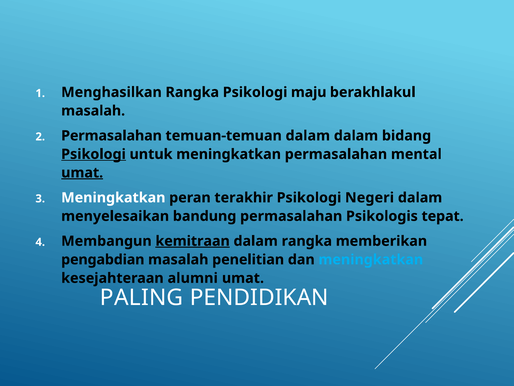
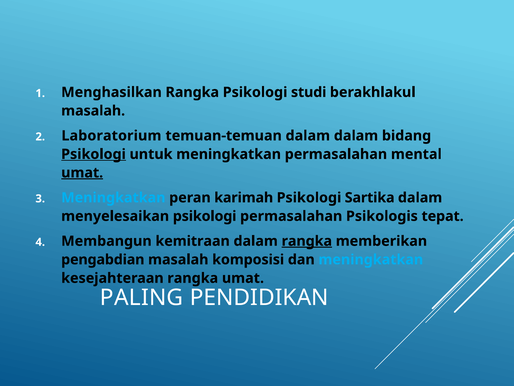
maju: maju -> studi (309, 92)
Permasalahan: Permasalahan -> Laboratorium (111, 136)
Meningkatkan colour: white -> light blue (113, 197)
terakhir: terakhir -> karimah (244, 197)
Negeri: Negeri -> Sartika (370, 197)
menyelesaikan bandung: bandung -> psikologi (205, 216)
kemitraan underline: present -> none (193, 241)
rangka underline: none -> present (307, 241)
penelitian: penelitian -> komposisi (248, 259)
kesejahteraan alumni: alumni -> rangka (193, 278)
